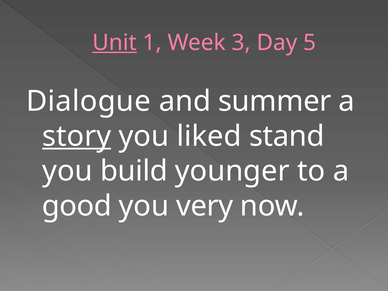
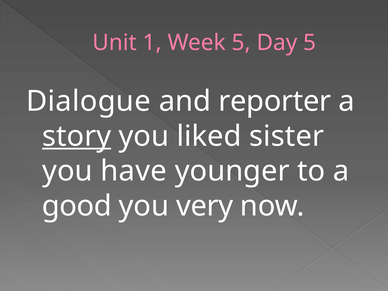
Unit underline: present -> none (115, 43)
Week 3: 3 -> 5 (241, 43)
summer: summer -> reporter (275, 101)
stand: stand -> sister (287, 136)
build: build -> have (134, 171)
